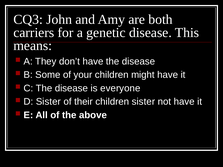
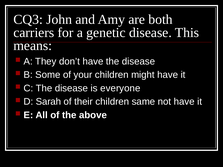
D Sister: Sister -> Sarah (48, 102)
children sister: sister -> same (143, 102)
